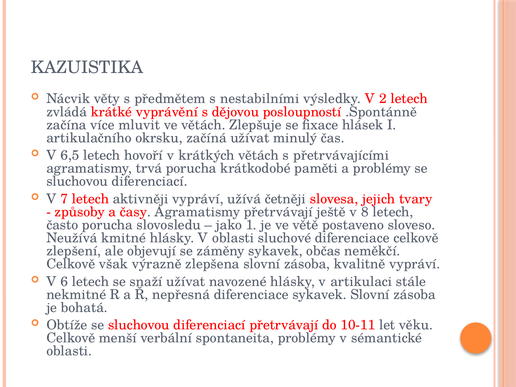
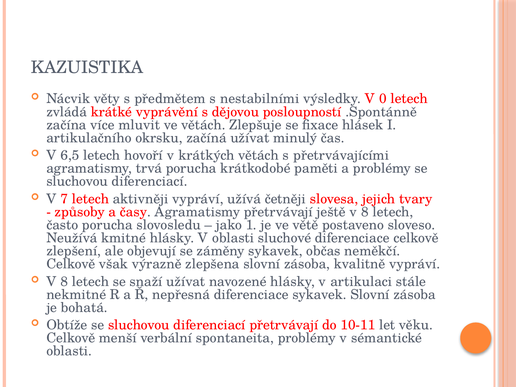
2: 2 -> 0 (383, 99)
6: 6 -> 8 (64, 282)
